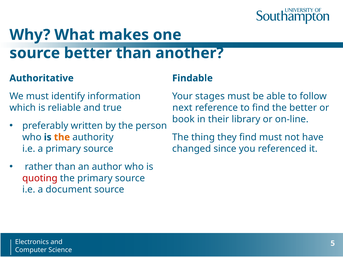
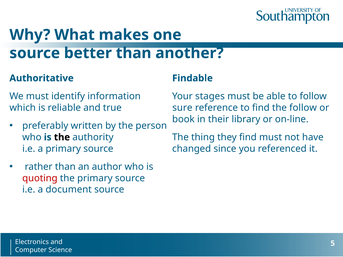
next: next -> sure (182, 108)
the better: better -> follow (303, 108)
the colour: orange -> black (62, 137)
